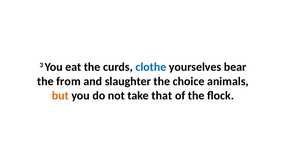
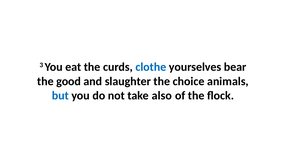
from: from -> good (69, 81)
but colour: orange -> blue (60, 96)
that: that -> also (162, 96)
